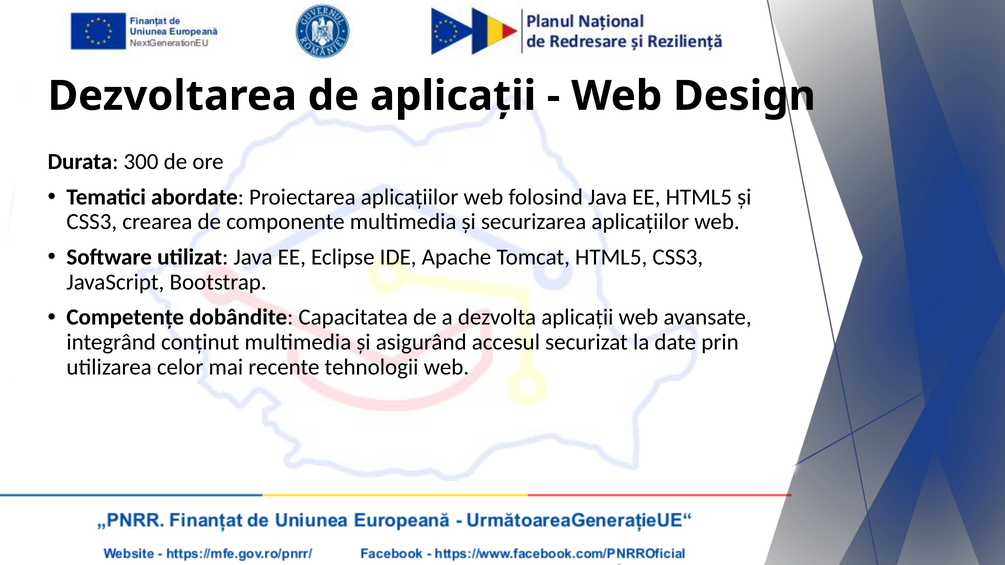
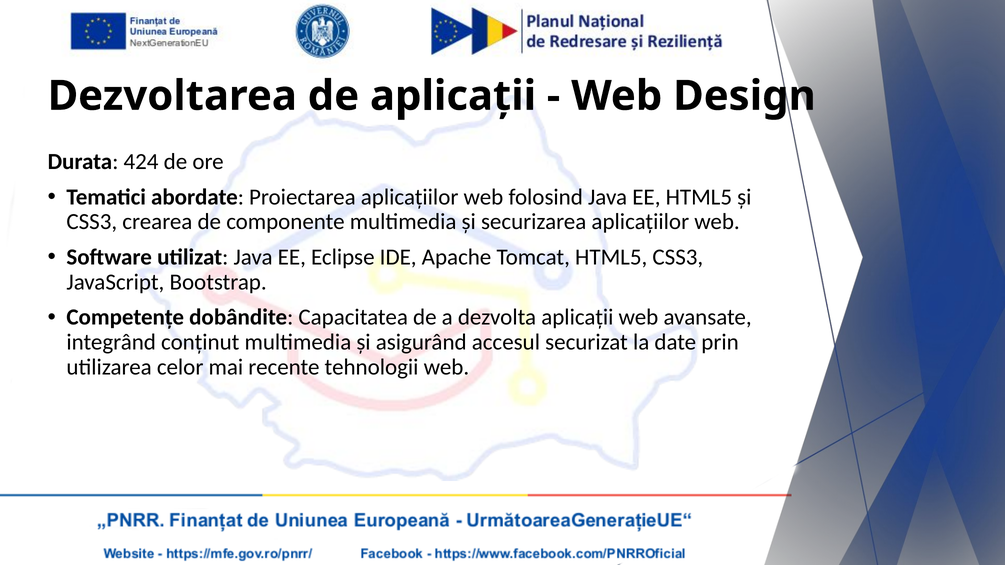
300: 300 -> 424 (141, 162)
